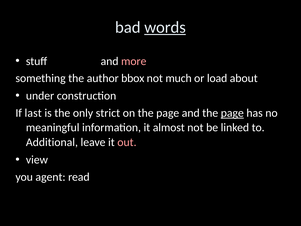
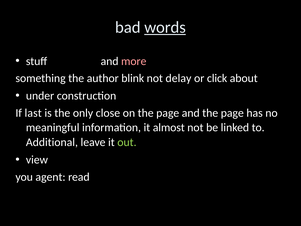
bbox: bbox -> blink (133, 78)
much: much -> delay (178, 78)
load: load -> click (217, 78)
strict: strict -> close (108, 113)
page underline: present -> none (232, 113)
out colour: pink -> light green (127, 142)
